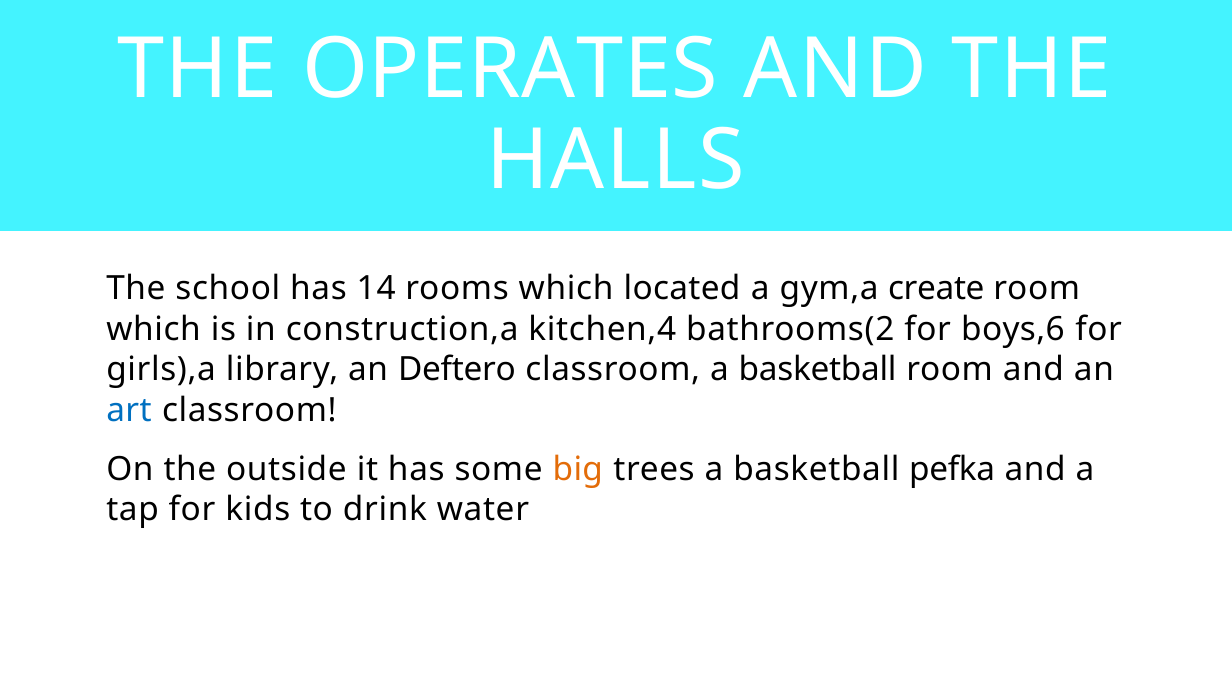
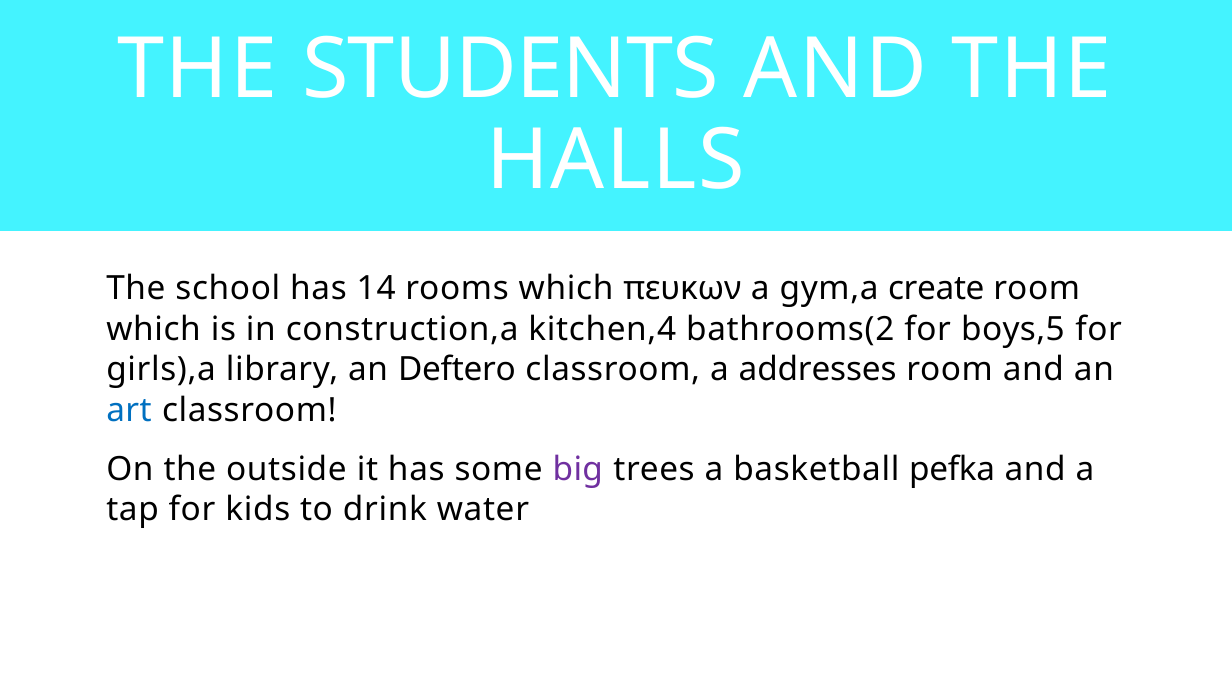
OPERATES: OPERATES -> STUDENTS (511, 69)
located: located -> πευκων (682, 289)
boys,6: boys,6 -> boys,5 (1013, 329)
classroom a basketball: basketball -> addresses (818, 370)
big colour: orange -> purple (578, 469)
